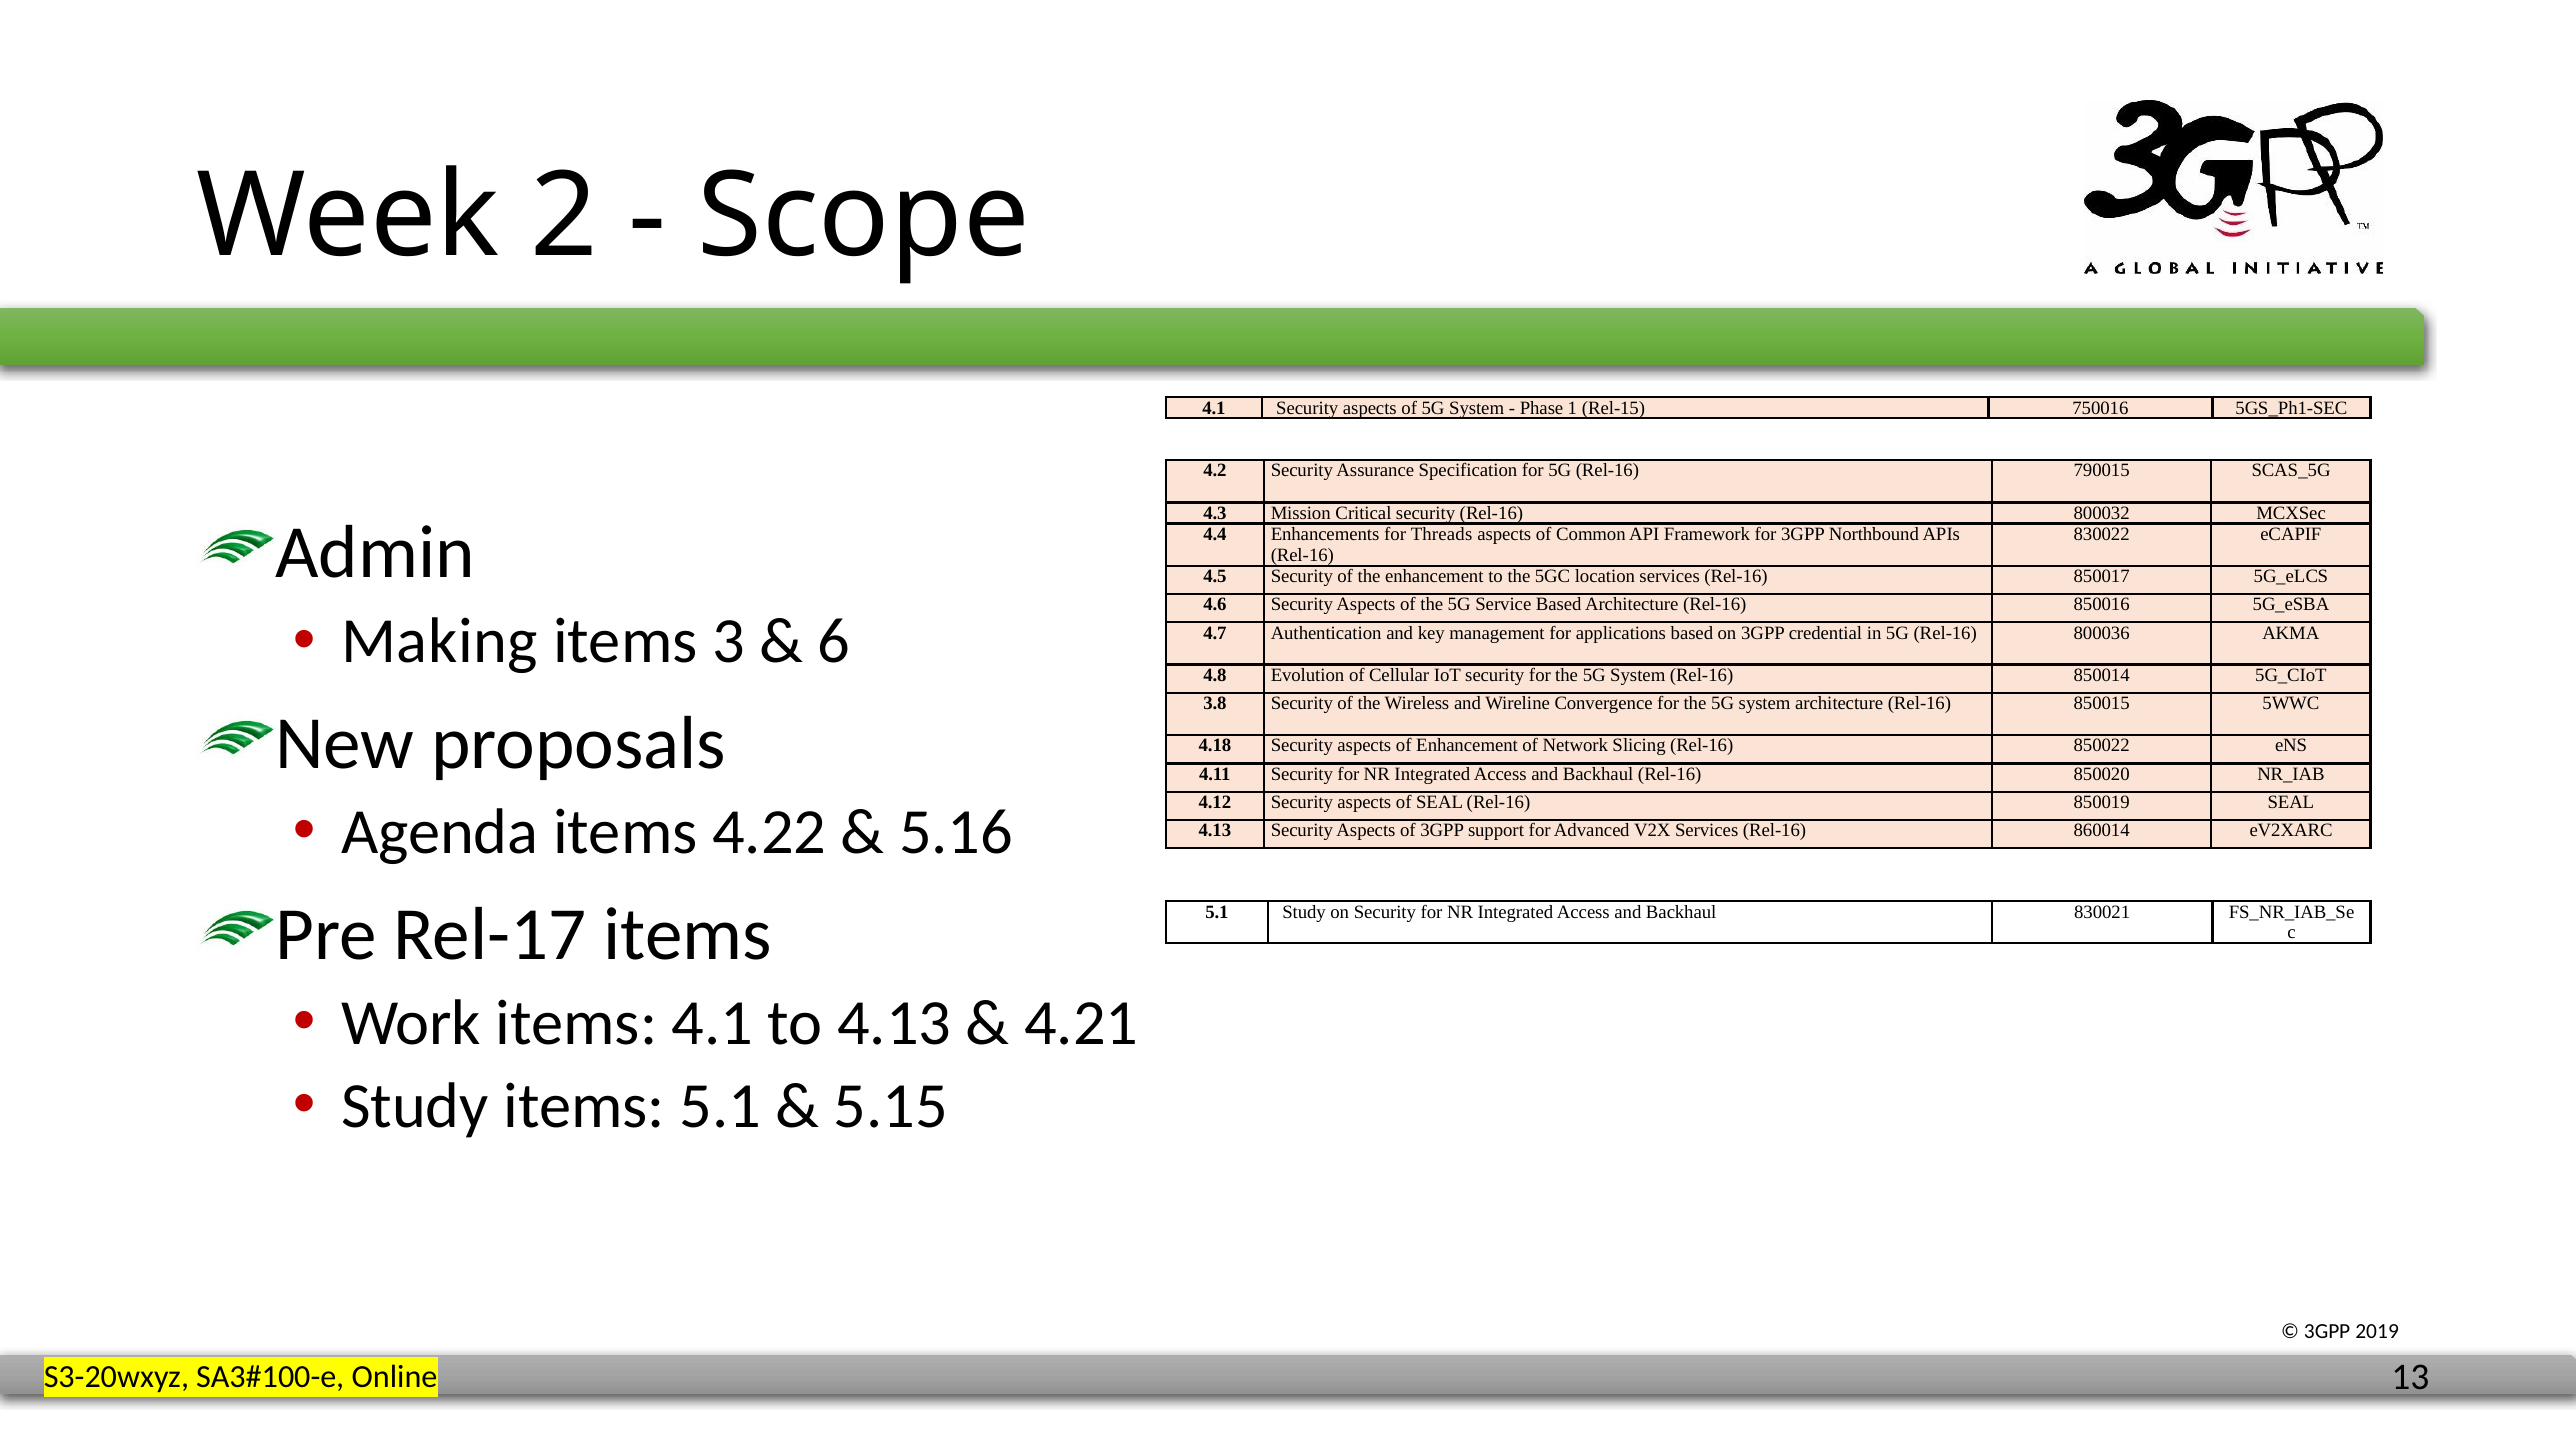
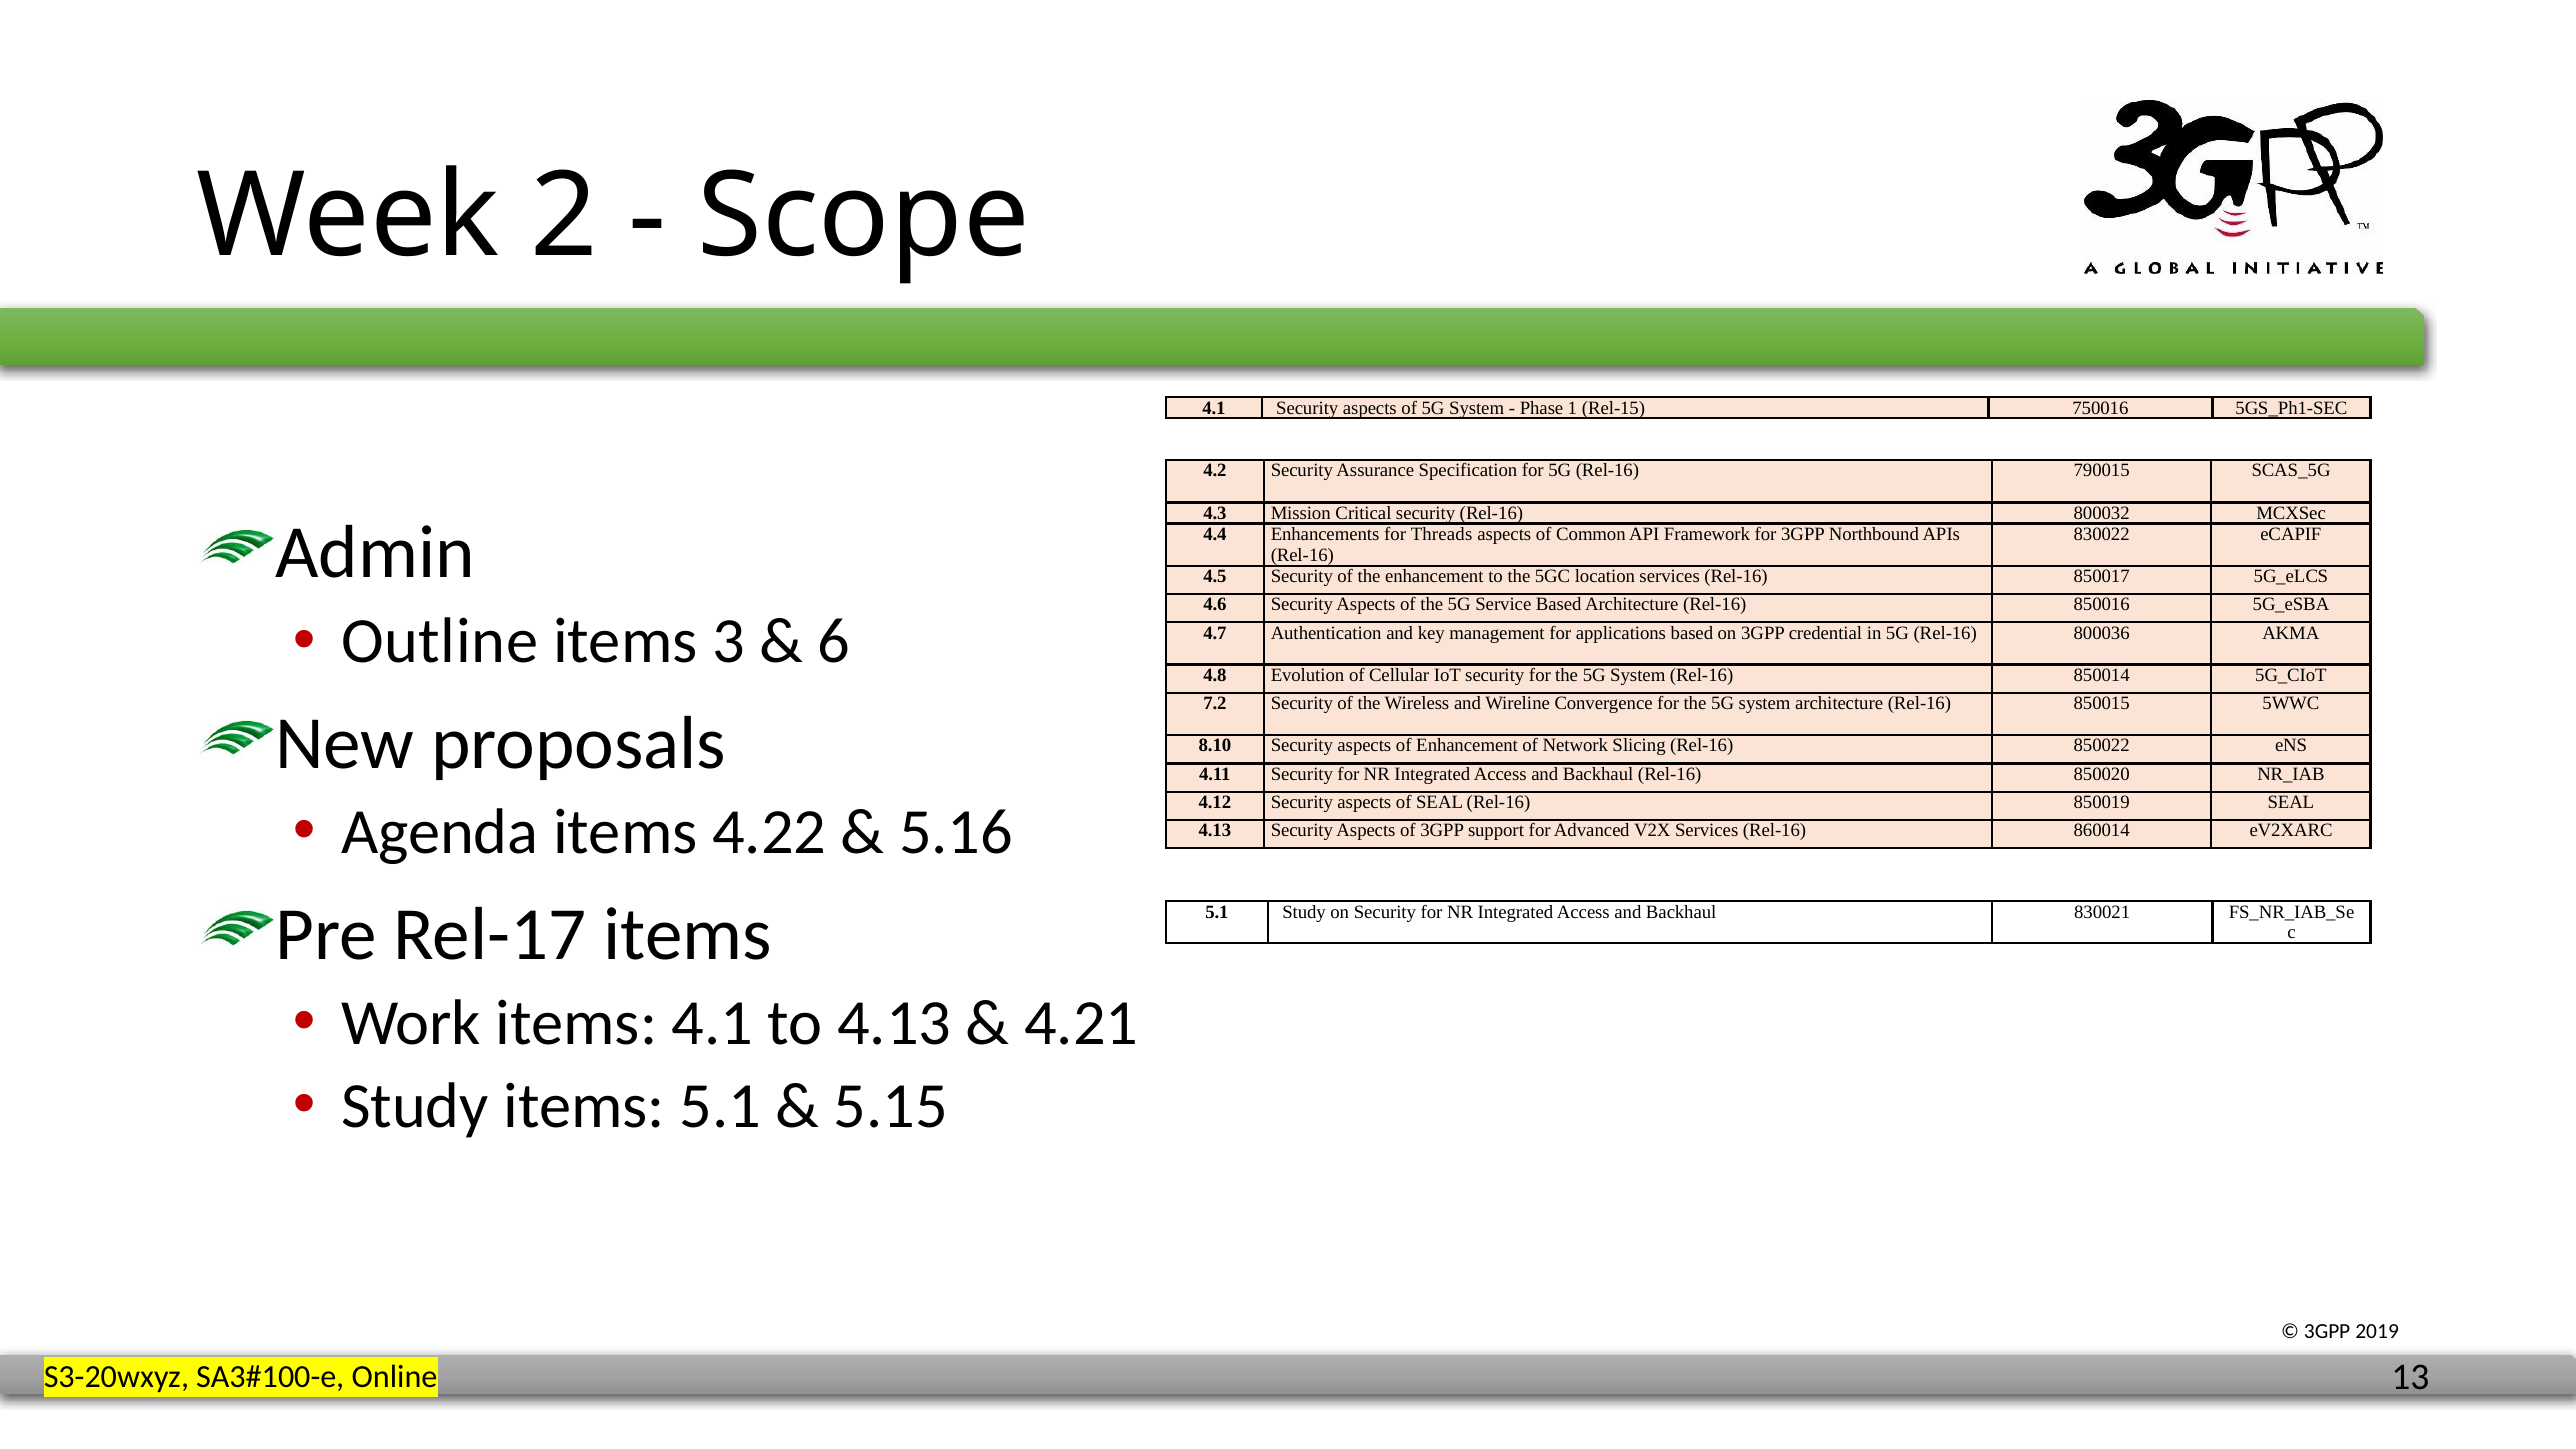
Making: Making -> Outline (440, 641)
3.8: 3.8 -> 7.2 (1215, 703)
4.18: 4.18 -> 8.10 (1215, 746)
